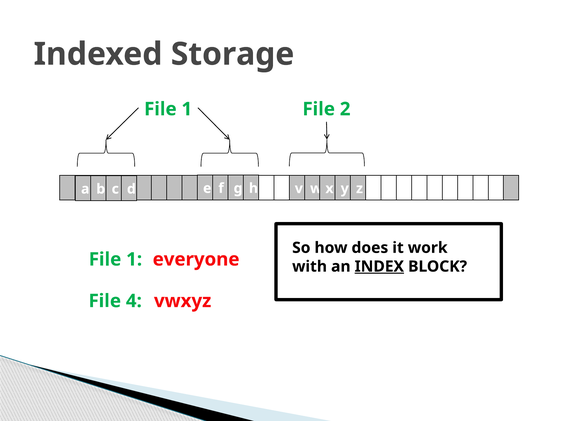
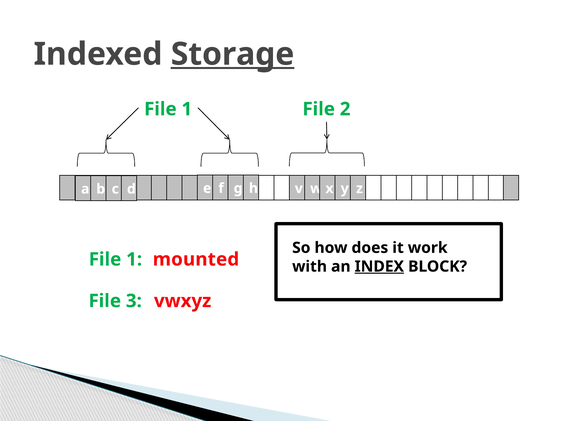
Storage underline: none -> present (233, 54)
everyone: everyone -> mounted (196, 259)
4: 4 -> 3 (134, 301)
